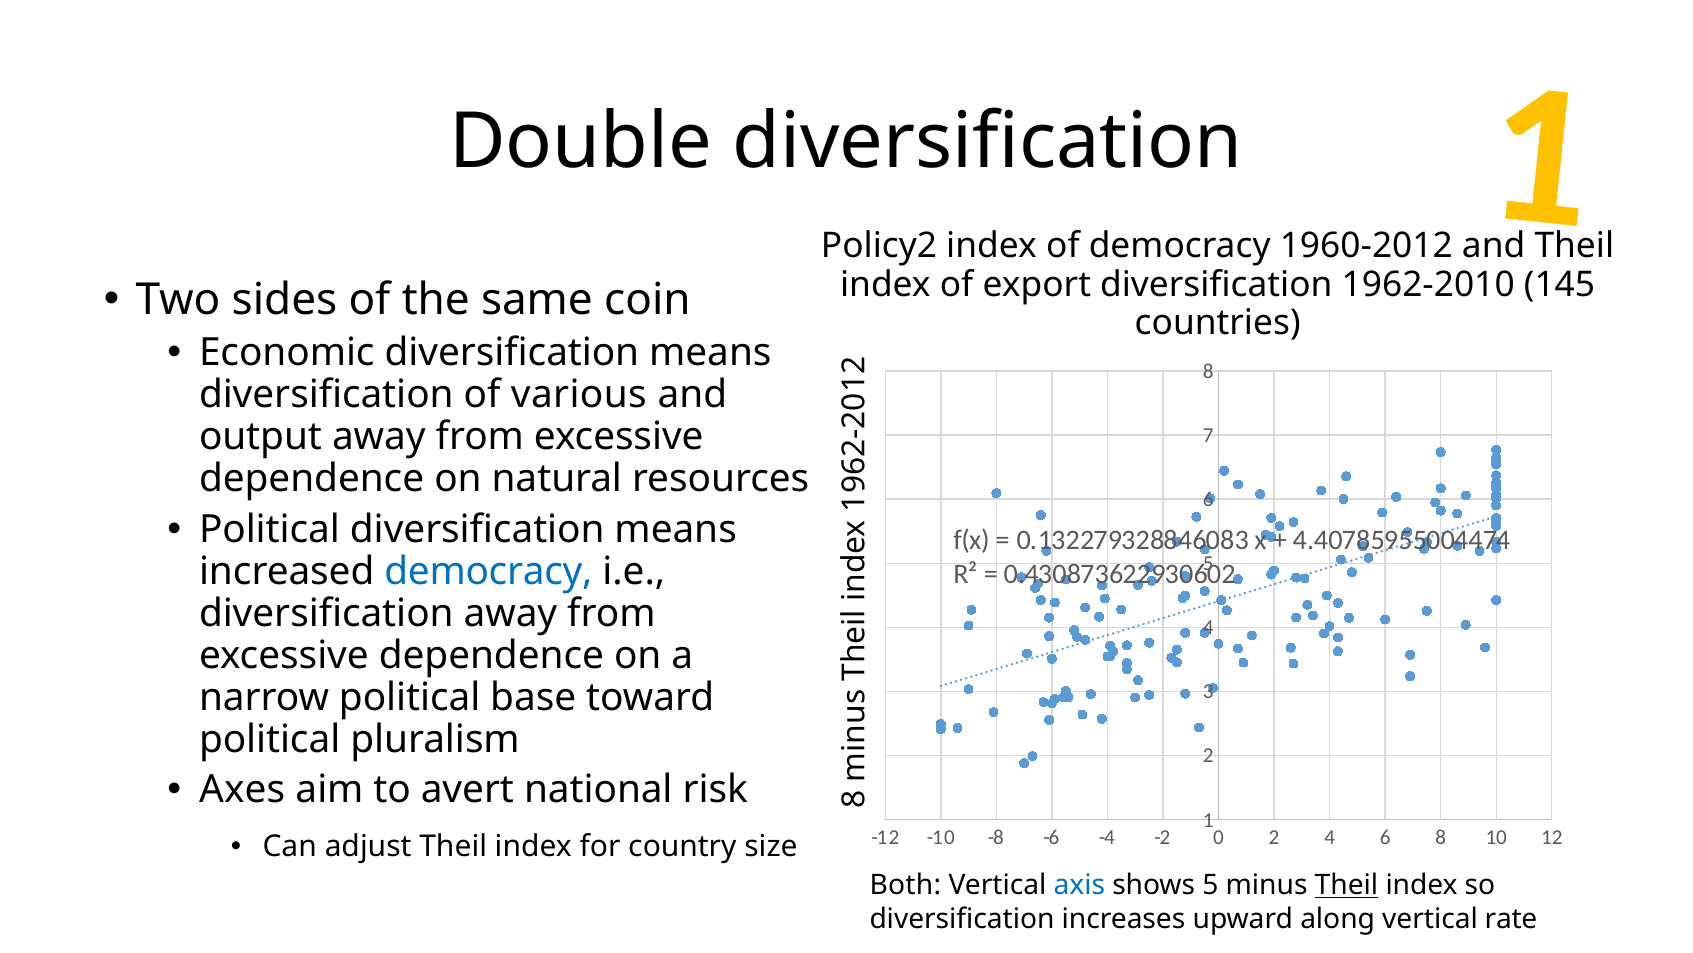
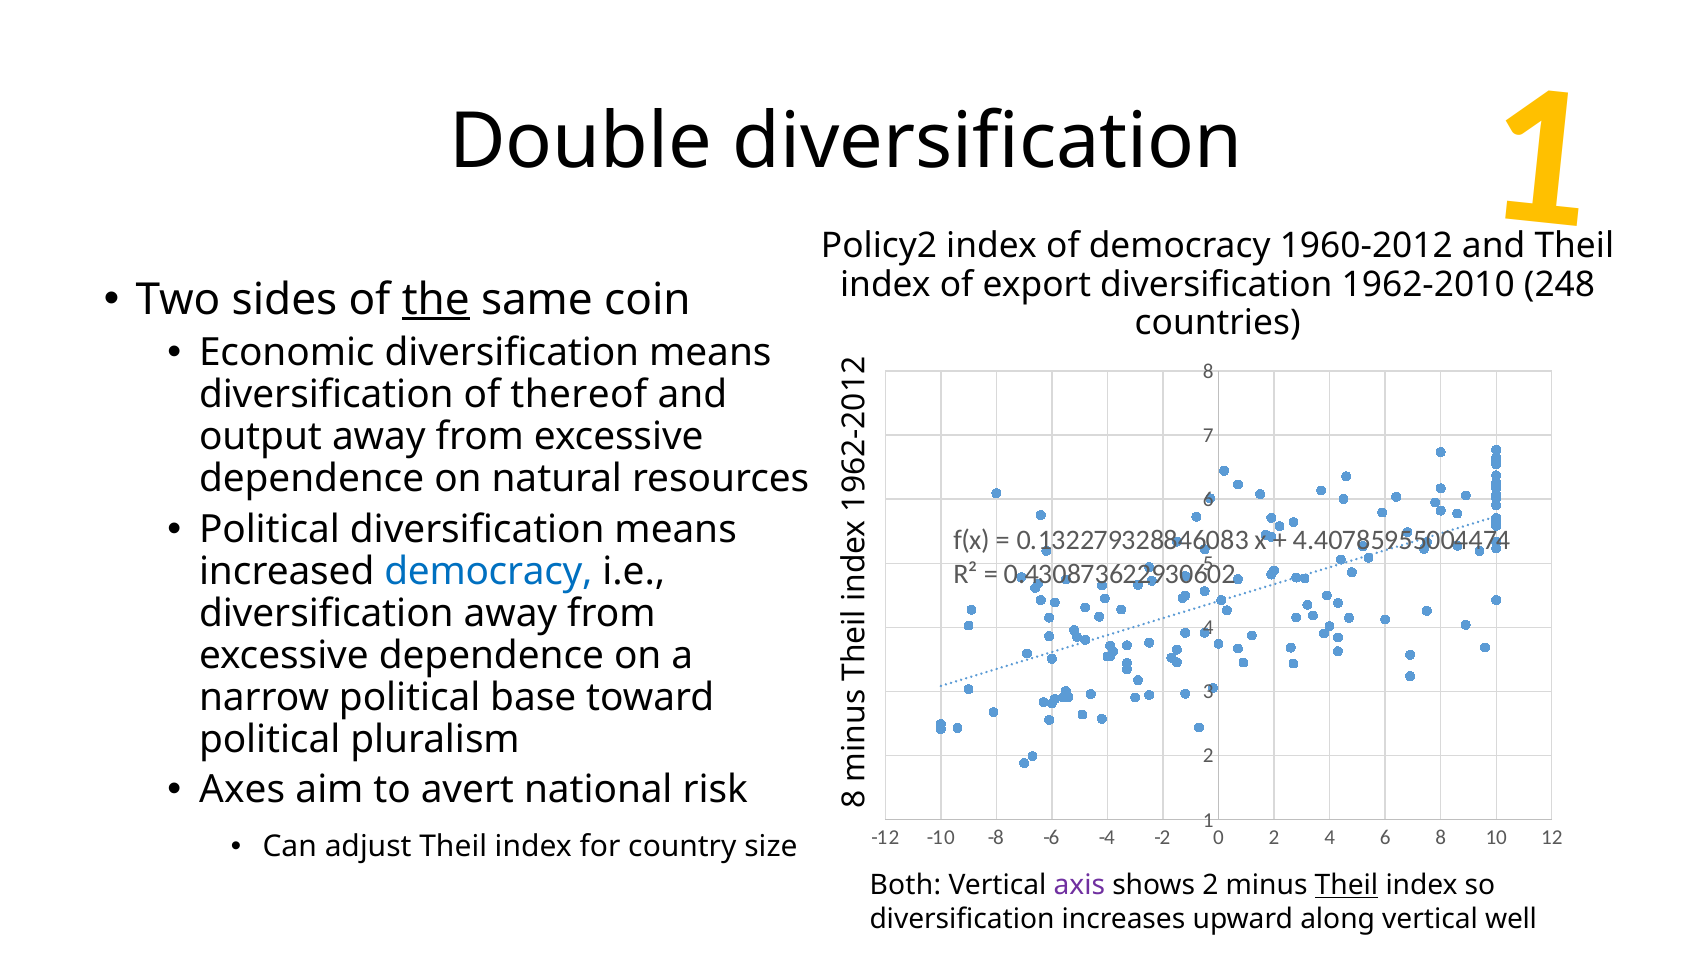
145: 145 -> 248 (1560, 284)
the underline: none -> present (436, 299)
various: various -> thereof (579, 395)
axis colour: blue -> purple (1079, 885)
shows 5: 5 -> 2 (1210, 885)
rate: rate -> well (1511, 918)
